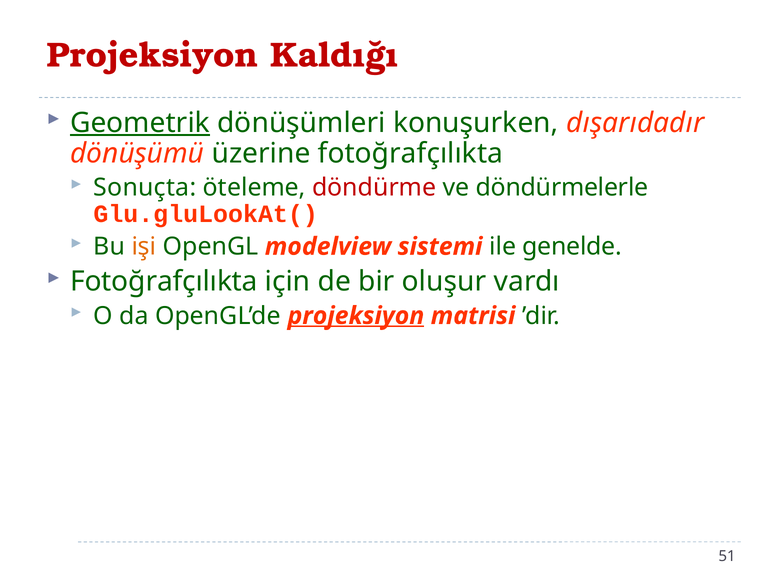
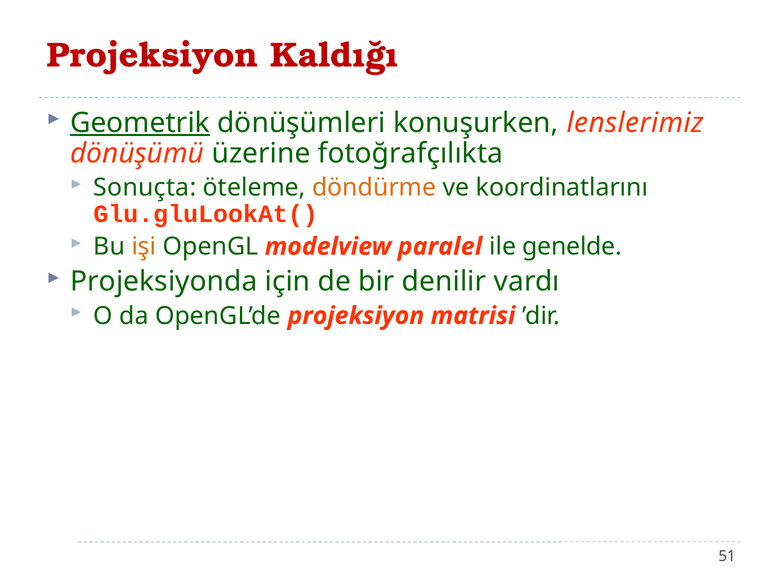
dışarıdadır: dışarıdadır -> lenslerimiz (635, 123)
döndürme colour: red -> orange (374, 187)
döndürmelerle: döndürmelerle -> koordinatlarını (562, 187)
sistemi: sistemi -> paralel (440, 247)
Fotoğrafçılıkta: Fotoğrafçılıkta -> Projeksiyonda (164, 282)
oluşur: oluşur -> denilir (444, 282)
projeksiyon underline: present -> none (356, 316)
